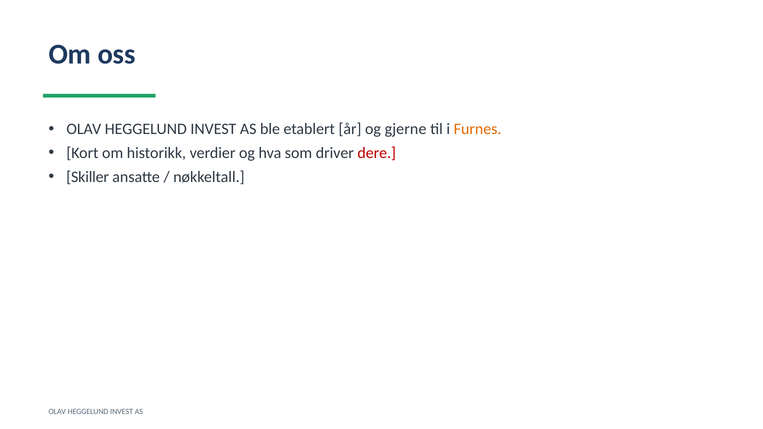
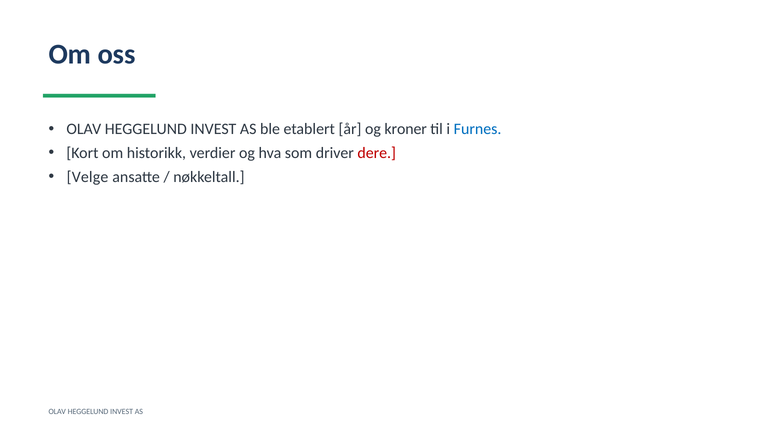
gjerne: gjerne -> kroner (406, 129)
Furnes colour: orange -> blue (478, 129)
Skiller: Skiller -> Velge (88, 177)
